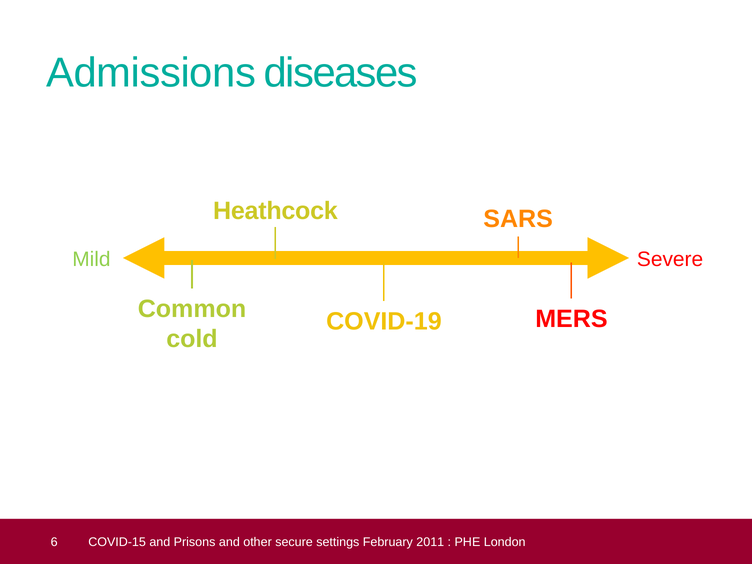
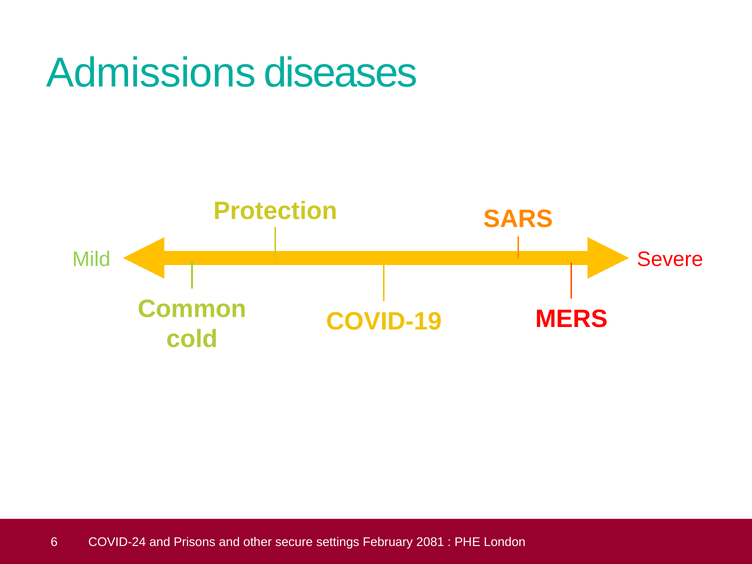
Heathcock: Heathcock -> Protection (275, 211)
COVID-15: COVID-15 -> COVID-24 (117, 542)
2011: 2011 -> 2081 (430, 542)
